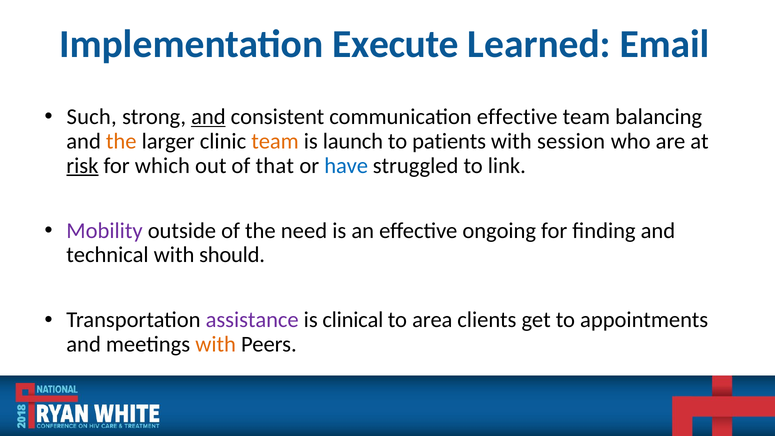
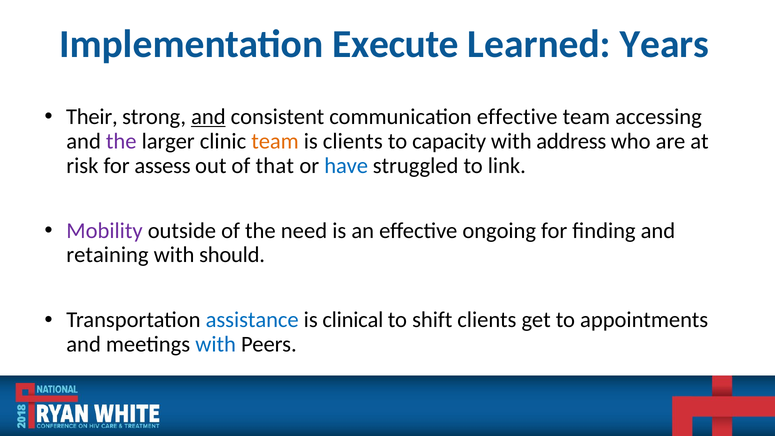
Email: Email -> Years (664, 44)
Such: Such -> Their (92, 117)
balancing: balancing -> accessing (659, 117)
the colour: orange -> purple (121, 141)
is launch: launch -> clients (353, 141)
patients: patients -> capacity (449, 141)
session: session -> address (571, 141)
risk underline: present -> none (82, 166)
which: which -> assess (163, 166)
technical: technical -> retaining (107, 255)
assistance colour: purple -> blue (252, 320)
area: area -> shift (432, 320)
with colour: orange -> blue (216, 344)
